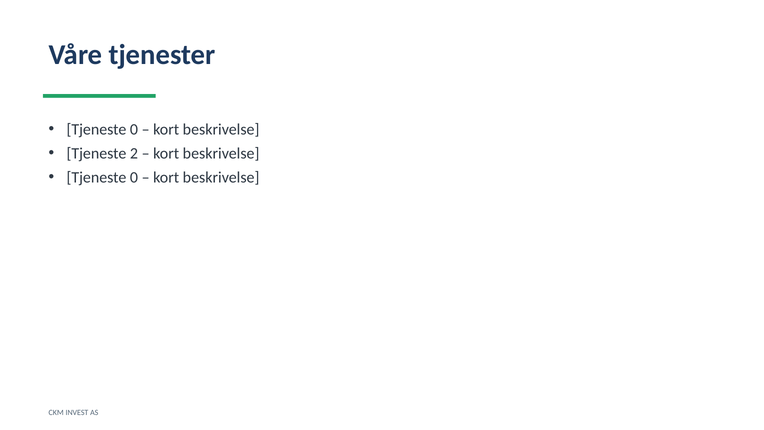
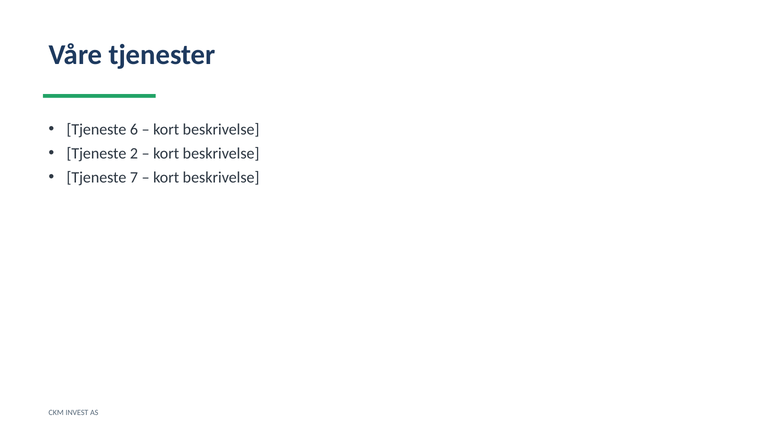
0: 0 -> 6 (134, 129)
0: 0 -> 7 (134, 177)
